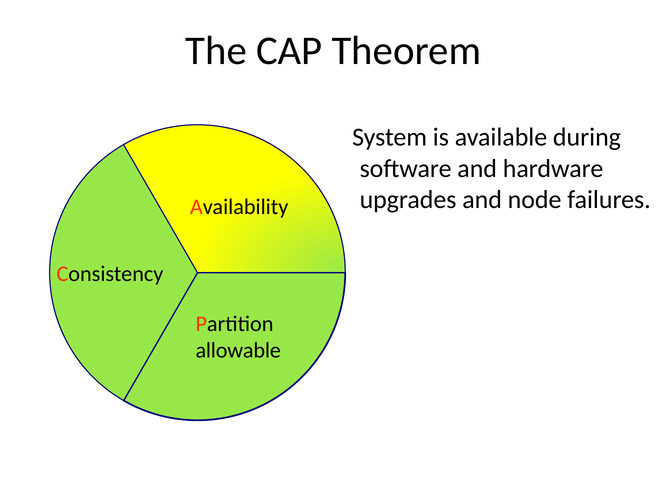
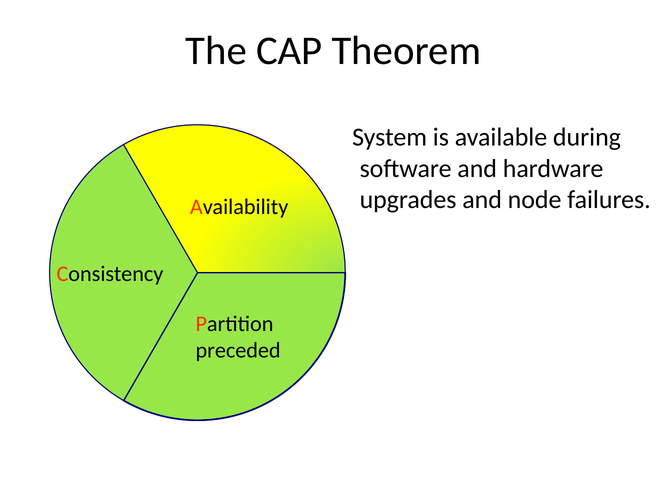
allowable: allowable -> preceded (238, 351)
